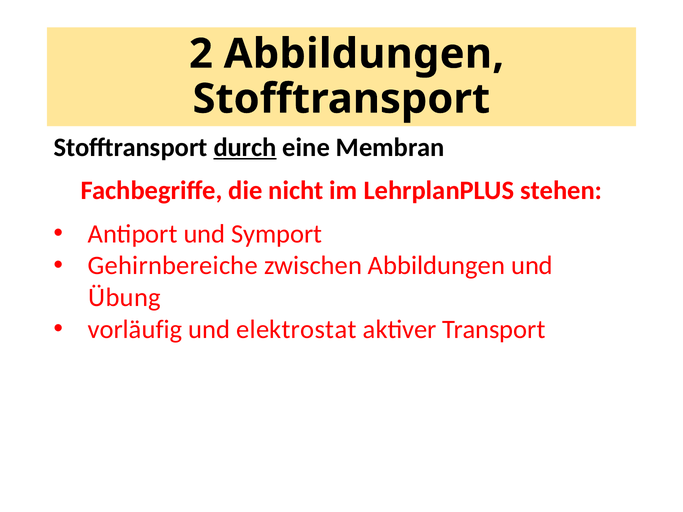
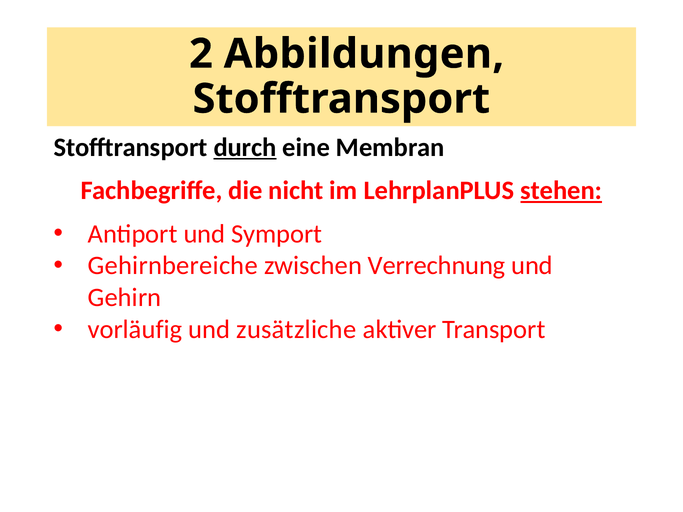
stehen underline: none -> present (561, 191)
zwischen Abbildungen: Abbildungen -> Verrechnung (437, 266)
Übung: Übung -> Gehirn (125, 298)
elektrostat: elektrostat -> zusätzliche (296, 330)
